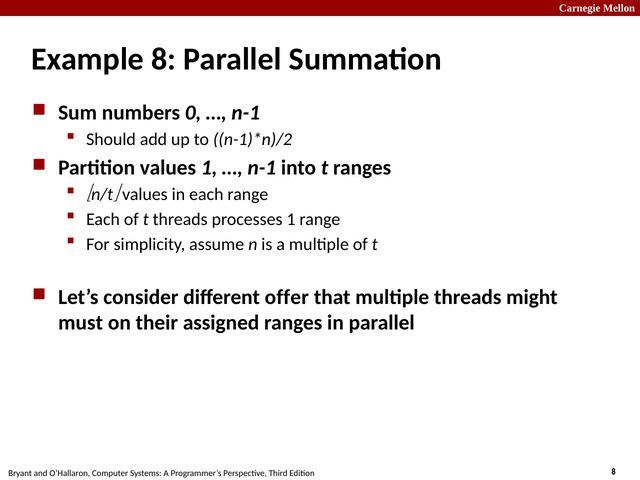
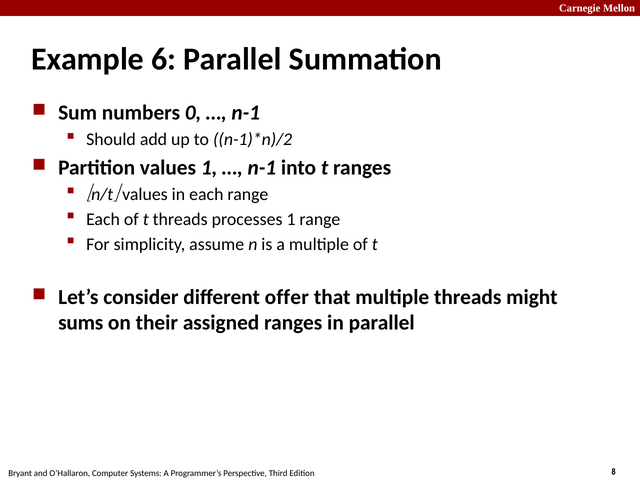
Example 8: 8 -> 6 (164, 59)
must: must -> sums (81, 323)
